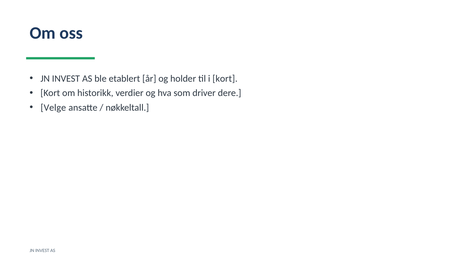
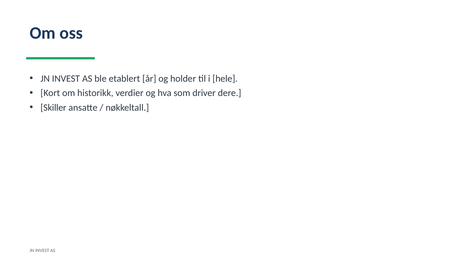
i kort: kort -> hele (225, 79)
Velge: Velge -> Skiller (53, 108)
